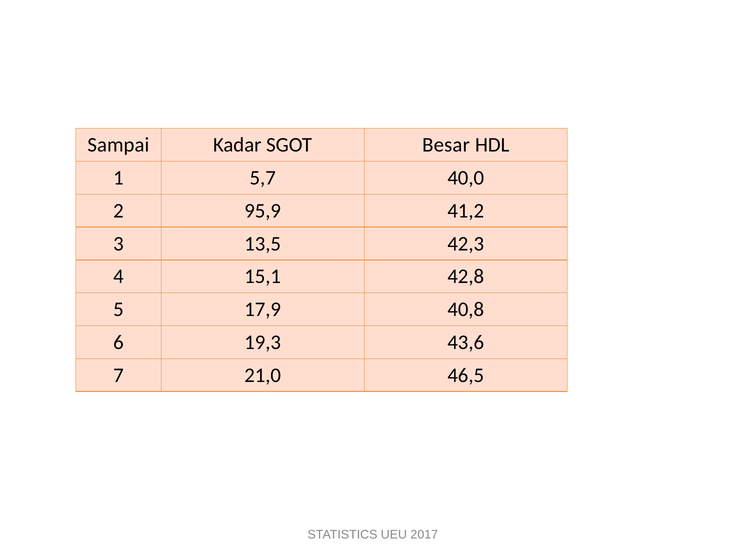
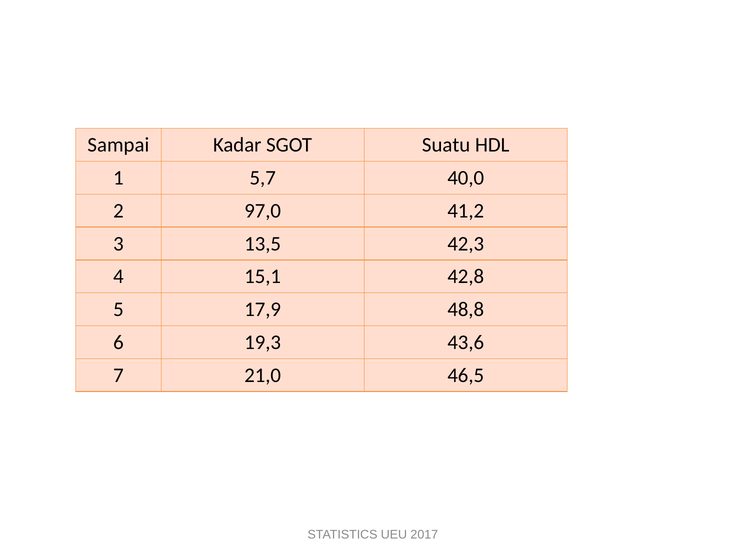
Besar: Besar -> Suatu (446, 145)
95,9: 95,9 -> 97,0 (263, 211)
40,8: 40,8 -> 48,8 (466, 309)
